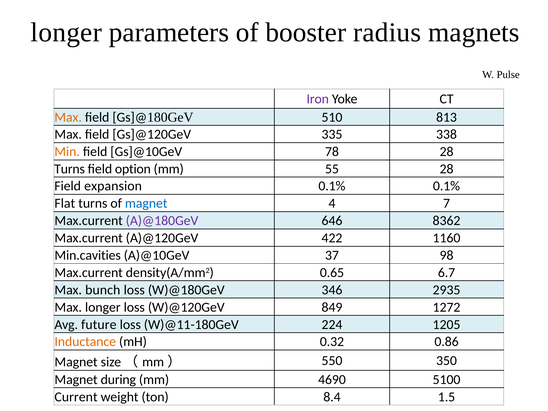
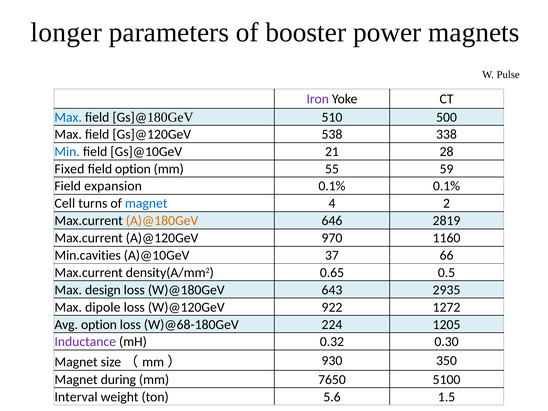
radius: radius -> power (387, 33)
Max colour: orange -> blue (68, 117)
813: 813 -> 500 (447, 117)
335: 335 -> 538 (332, 134)
Min colour: orange -> blue (67, 152)
78: 78 -> 21 (332, 152)
Turns: Turns -> Fixed (69, 169)
55 28: 28 -> 59 (447, 169)
Flat: Flat -> Cell (65, 203)
7: 7 -> 2 (447, 203)
A)@180GeV colour: purple -> orange (162, 221)
8362: 8362 -> 2819 (447, 221)
422: 422 -> 970 (332, 238)
98: 98 -> 66 (447, 255)
6.7: 6.7 -> 0.5 (447, 273)
bunch: bunch -> design (103, 290)
346: 346 -> 643 (332, 290)
Max longer: longer -> dipole (103, 307)
849: 849 -> 922 (332, 307)
Avg future: future -> option (99, 324)
W)@11-180GeV: W)@11-180GeV -> W)@68-180GeV (191, 324)
Inductance colour: orange -> purple (85, 342)
0.86: 0.86 -> 0.30 (447, 342)
550: 550 -> 930 (332, 361)
4690: 4690 -> 7650 (332, 380)
Current: Current -> Interval (76, 397)
8.4: 8.4 -> 5.6 (332, 397)
